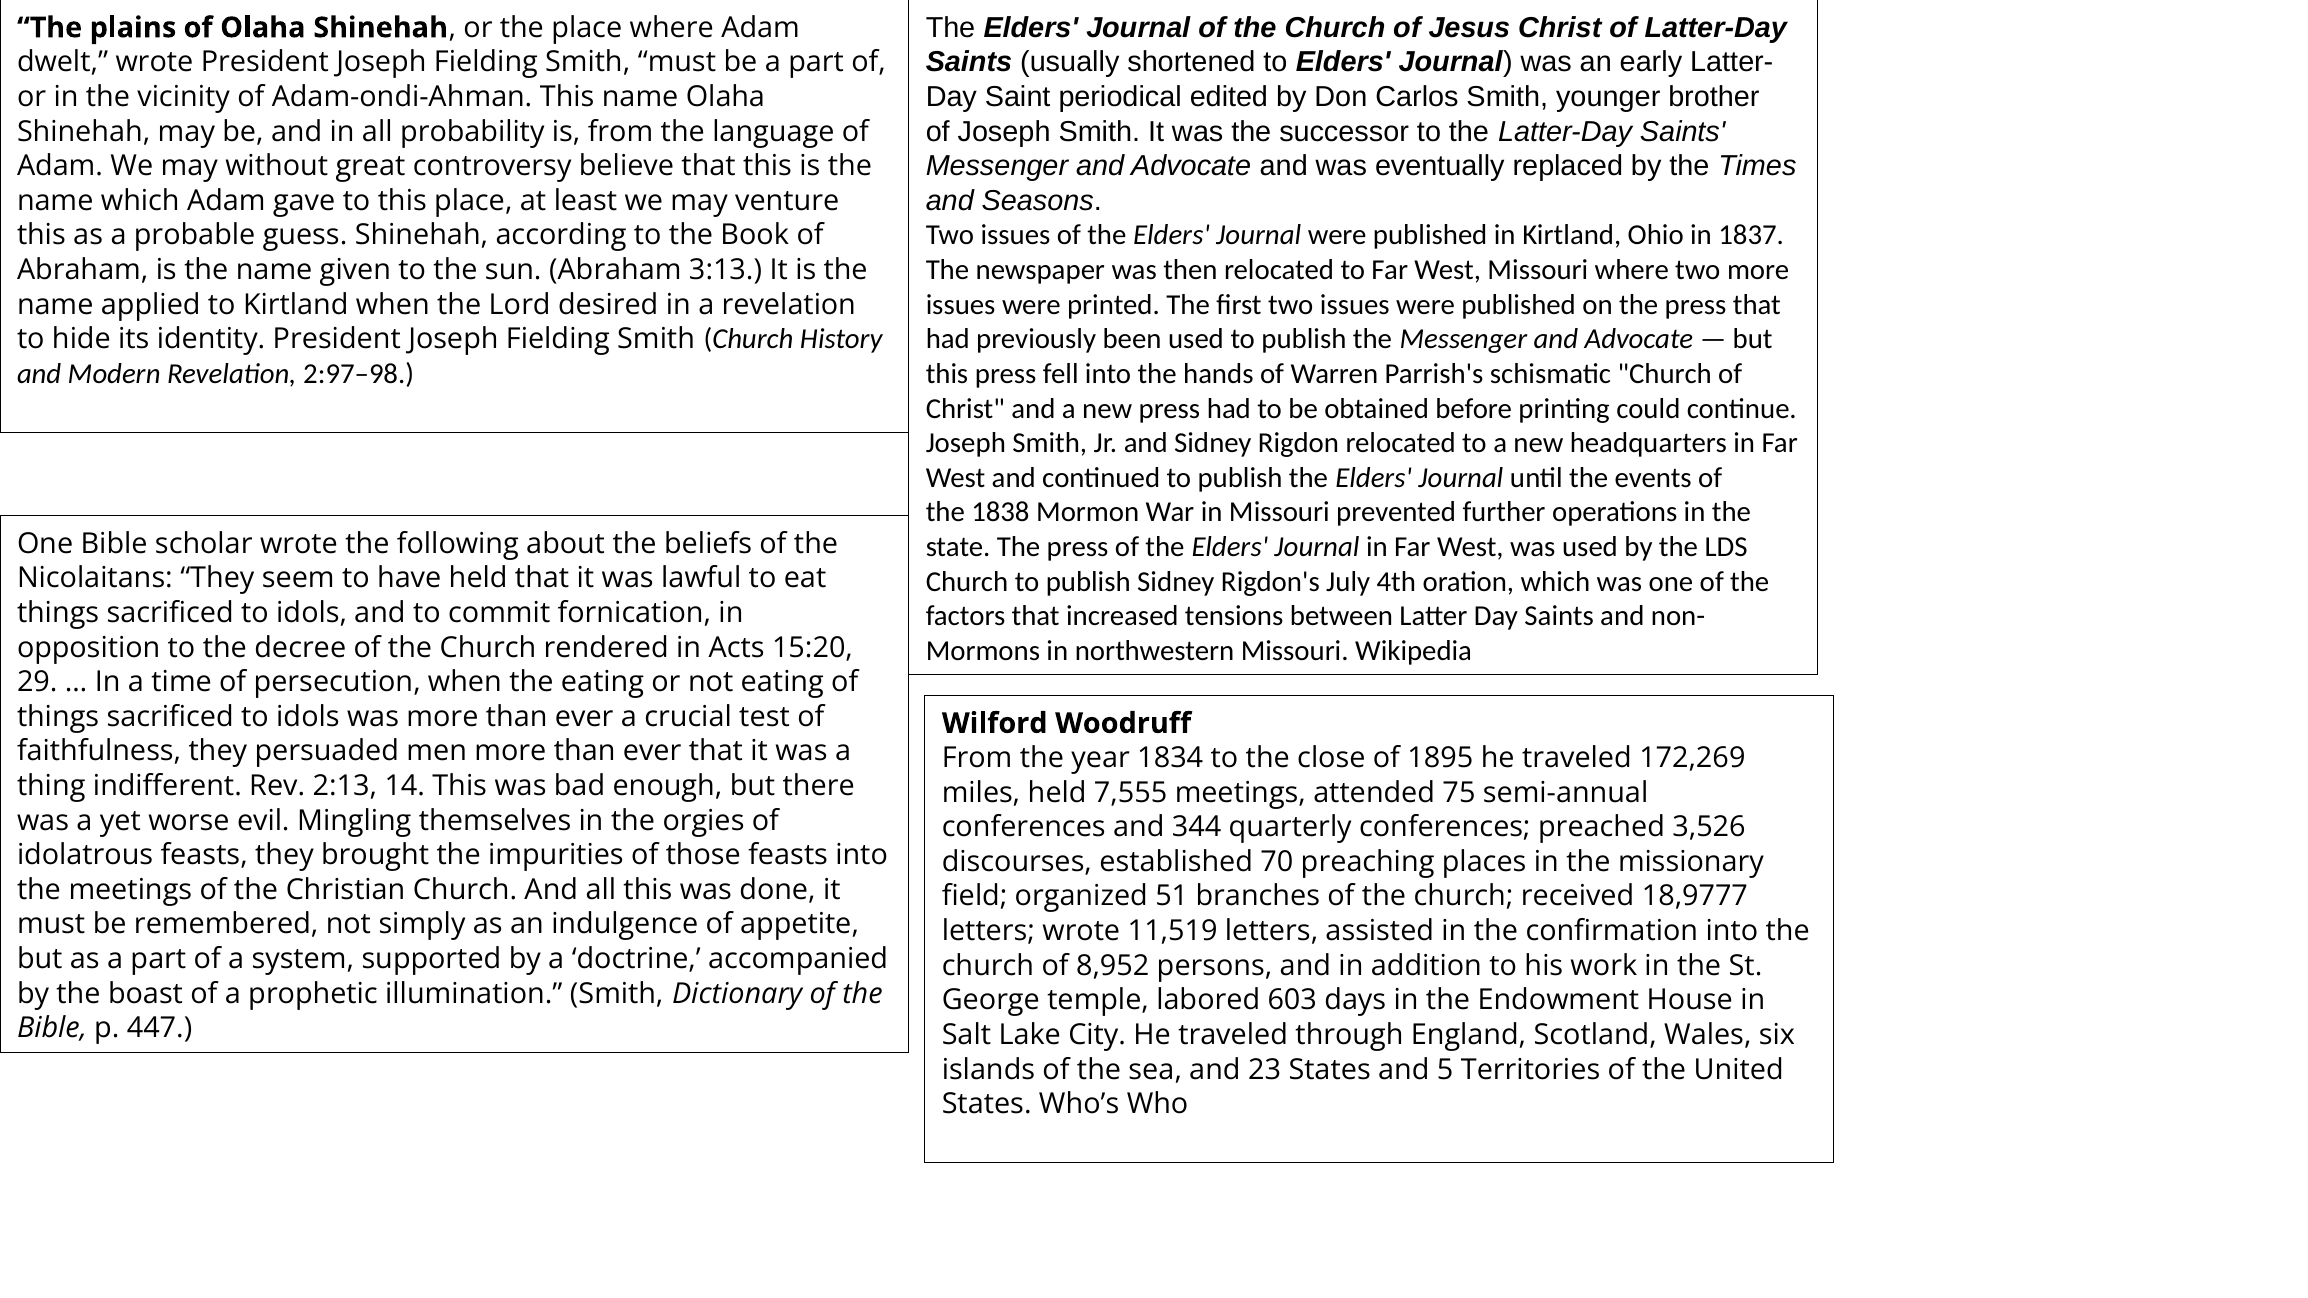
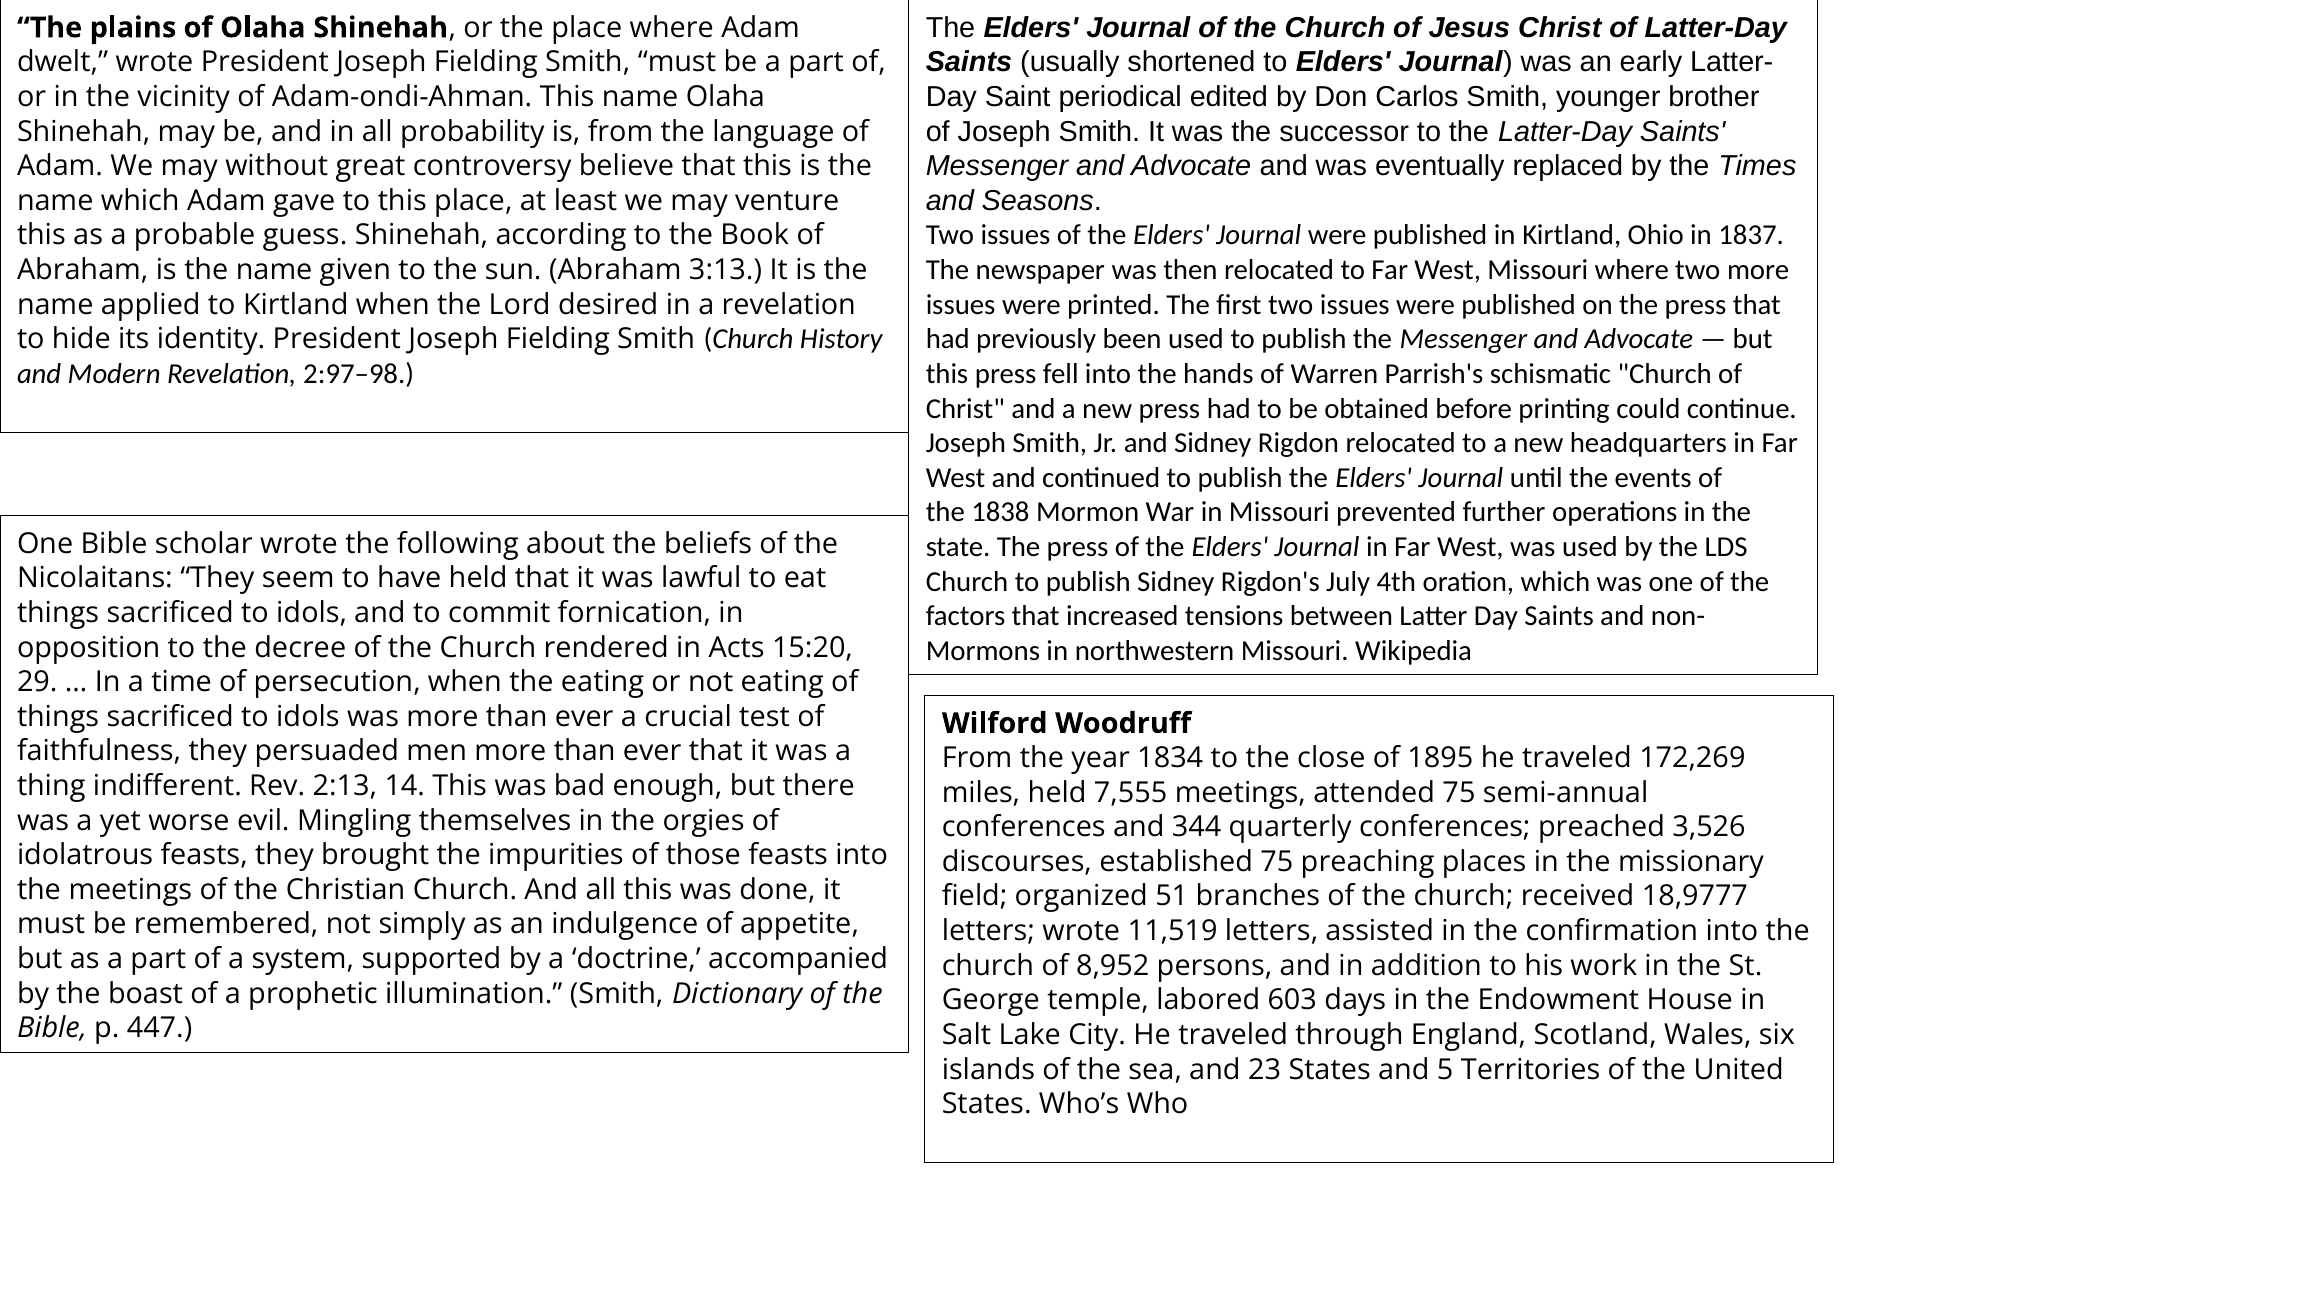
established 70: 70 -> 75 (1277, 862)
